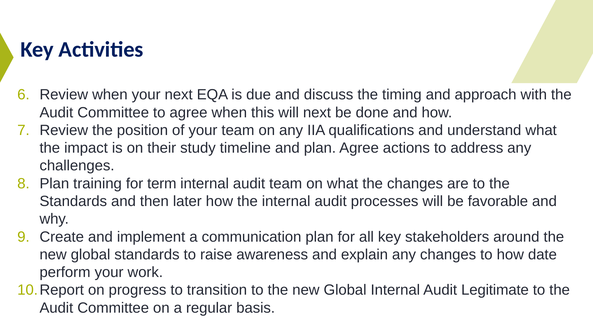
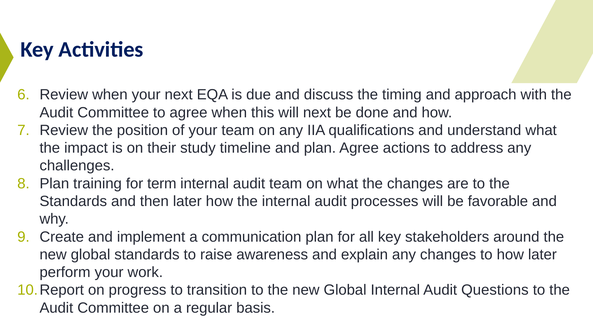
how date: date -> later (542, 255)
Legitimate: Legitimate -> Questions (495, 291)
